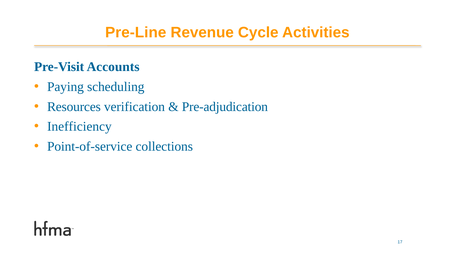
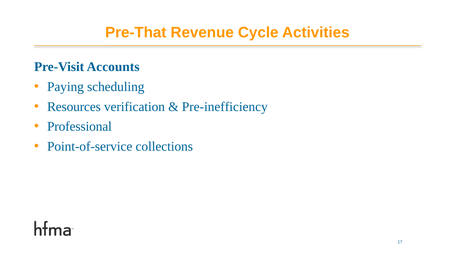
Pre-Line: Pre-Line -> Pre-That (136, 32)
Pre-adjudication: Pre-adjudication -> Pre-inefficiency (225, 107)
Inefficiency: Inefficiency -> Professional (79, 127)
